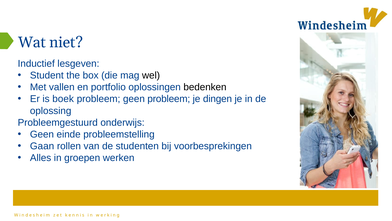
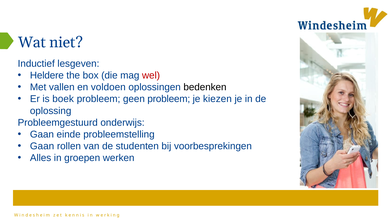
Student: Student -> Heldere (47, 75)
wel colour: black -> red (151, 75)
portfolio: portfolio -> voldoen (108, 87)
dingen: dingen -> kiezen (217, 99)
Geen: Geen -> Gaan (42, 134)
